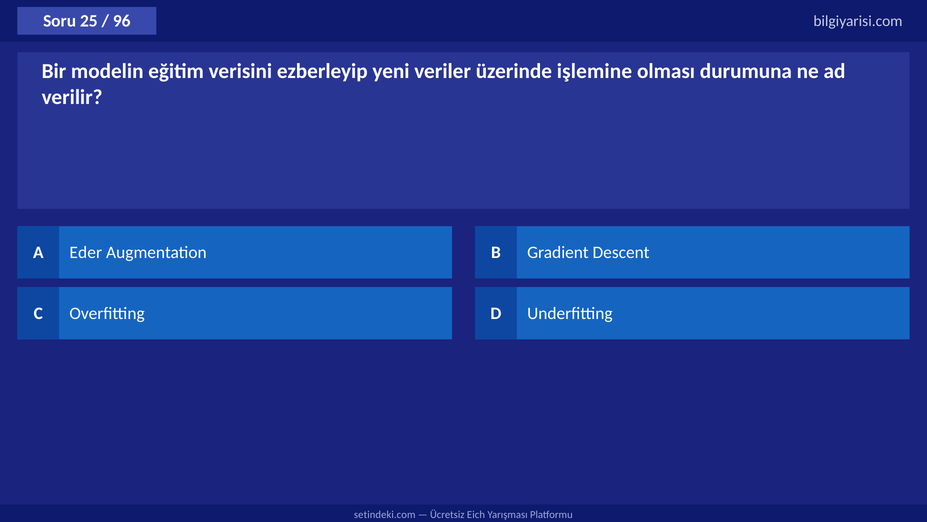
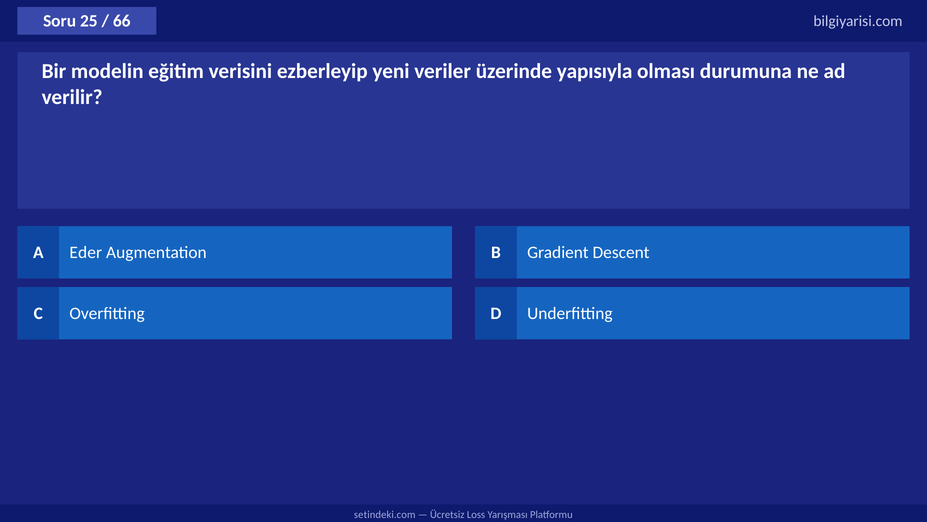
96: 96 -> 66 (122, 21)
işlemine: işlemine -> yapısıyla (595, 71)
Eich: Eich -> Loss (476, 514)
